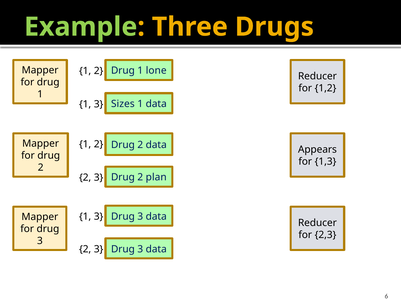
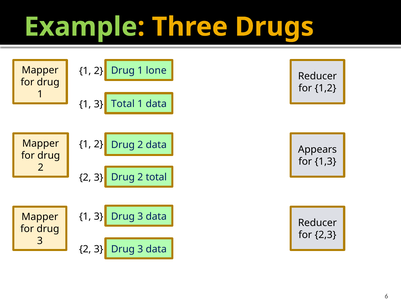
Sizes: Sizes -> Total (123, 104)
2 plan: plan -> total (156, 178)
